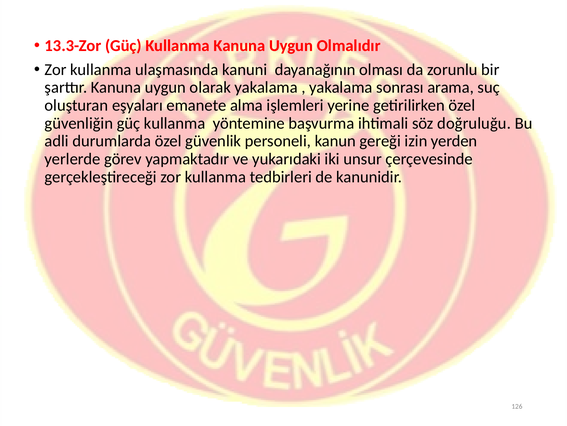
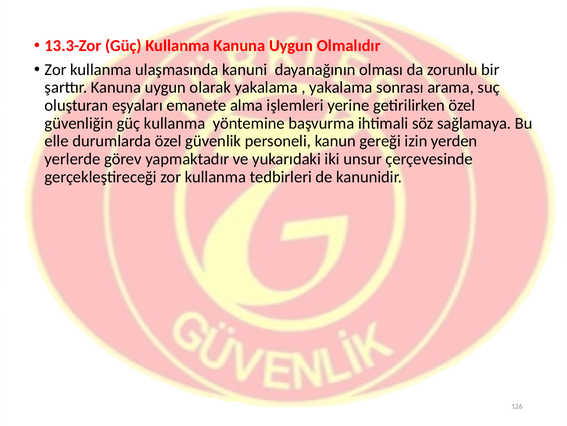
doğruluğu: doğruluğu -> sağlamaya (474, 123)
adli: adli -> elle (57, 141)
